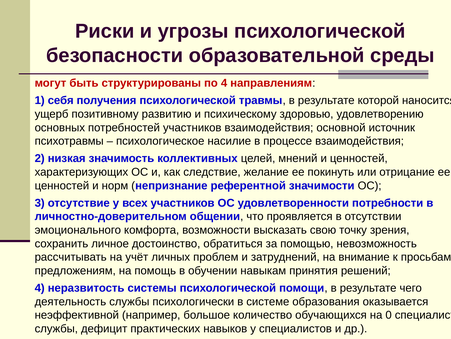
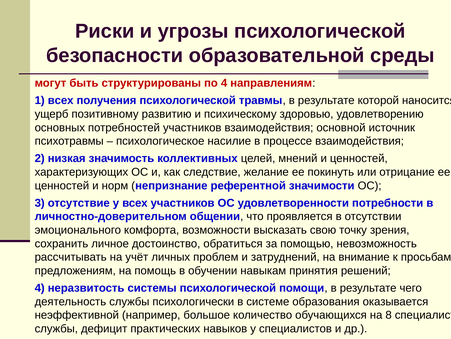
1 себя: себя -> всех (61, 100)
0: 0 -> 8 (389, 315)
